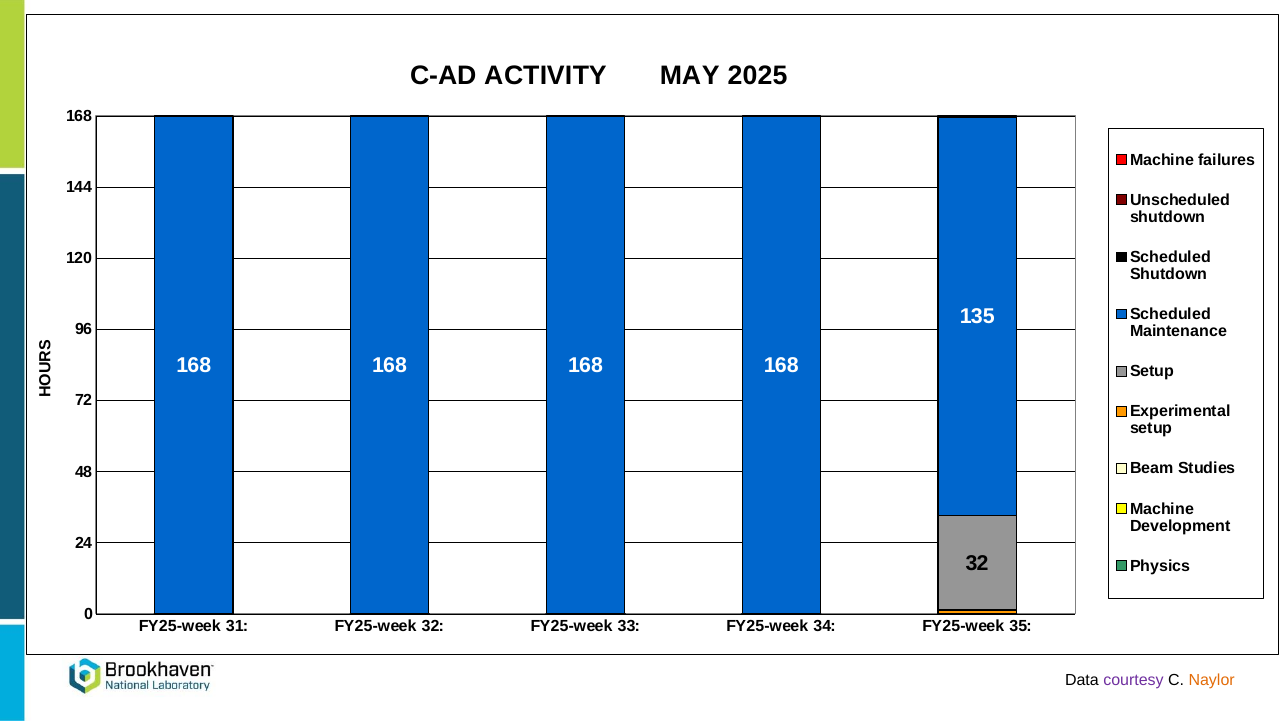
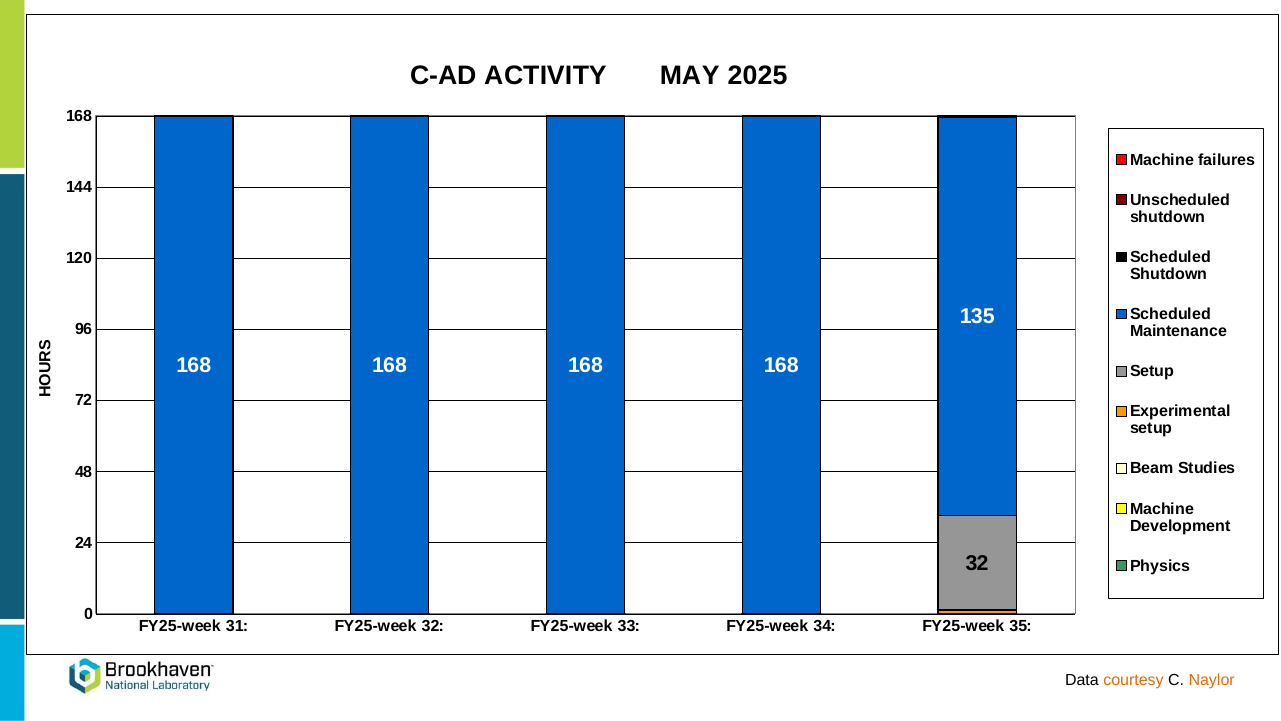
courtesy colour: purple -> orange (1134, 680)
